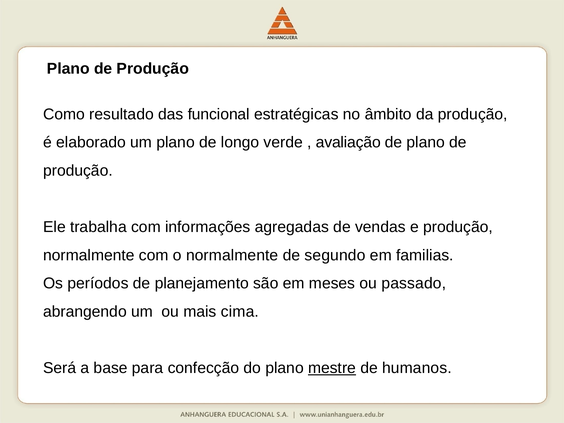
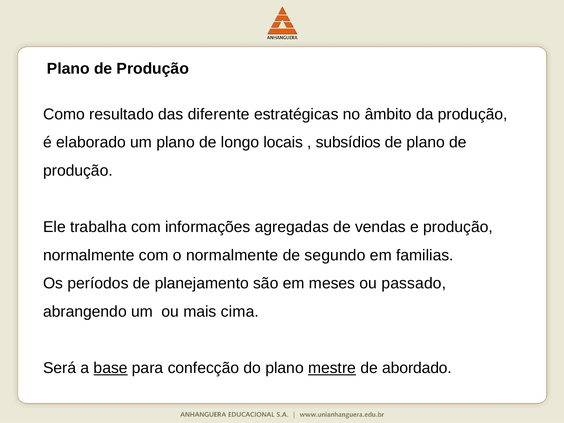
funcional: funcional -> diferente (219, 114)
verde: verde -> locais (283, 142)
avaliação: avaliação -> subsídios (348, 142)
base underline: none -> present (111, 368)
humanos: humanos -> abordado (417, 368)
